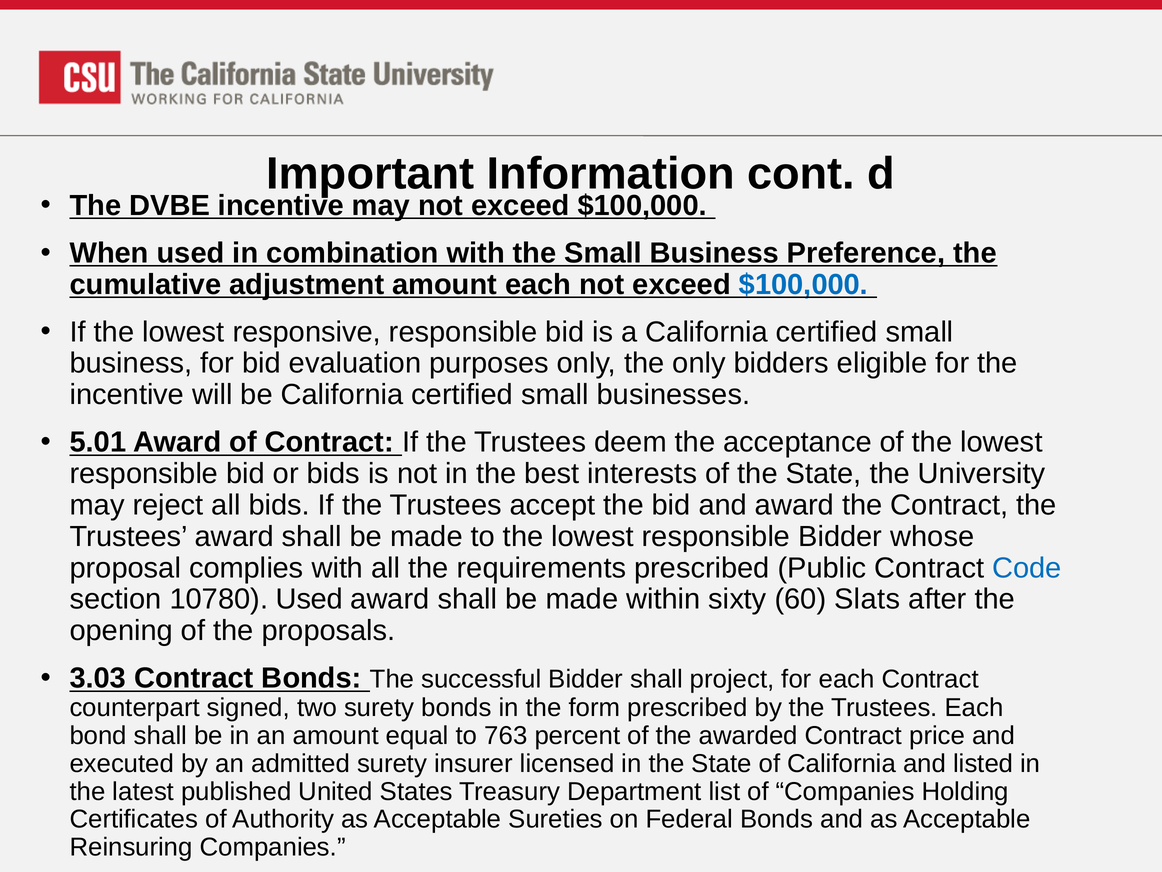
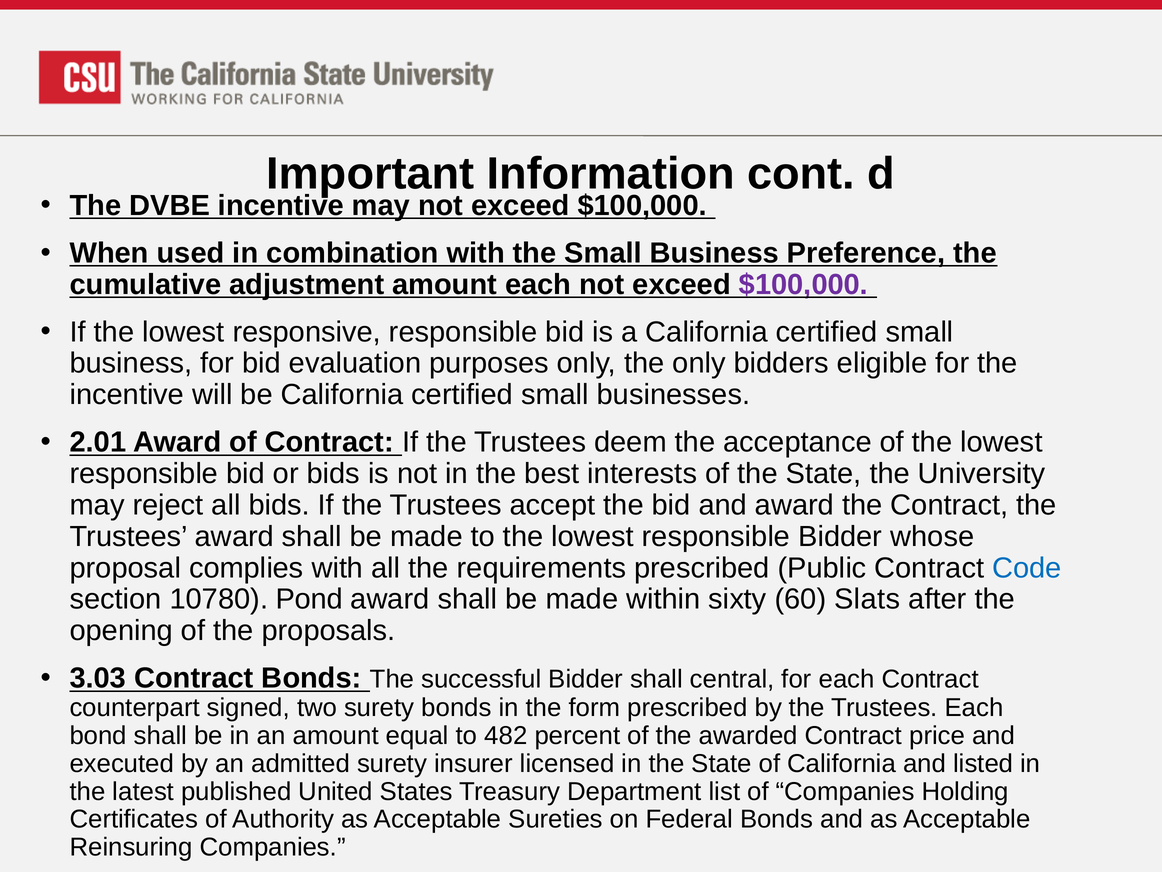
$100,000 colour: blue -> purple (803, 284)
5.01: 5.01 -> 2.01 (98, 442)
10780 Used: Used -> Pond (309, 599)
project: project -> central (732, 679)
763: 763 -> 482 (506, 735)
